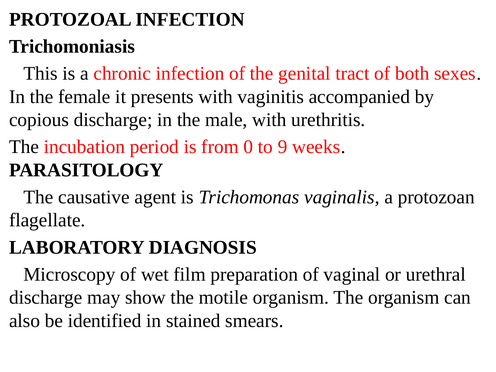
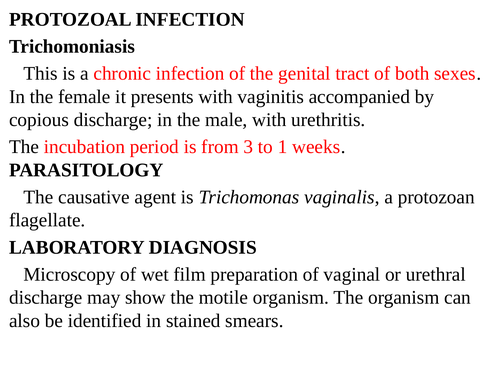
0: 0 -> 3 (248, 147)
9: 9 -> 1 (283, 147)
